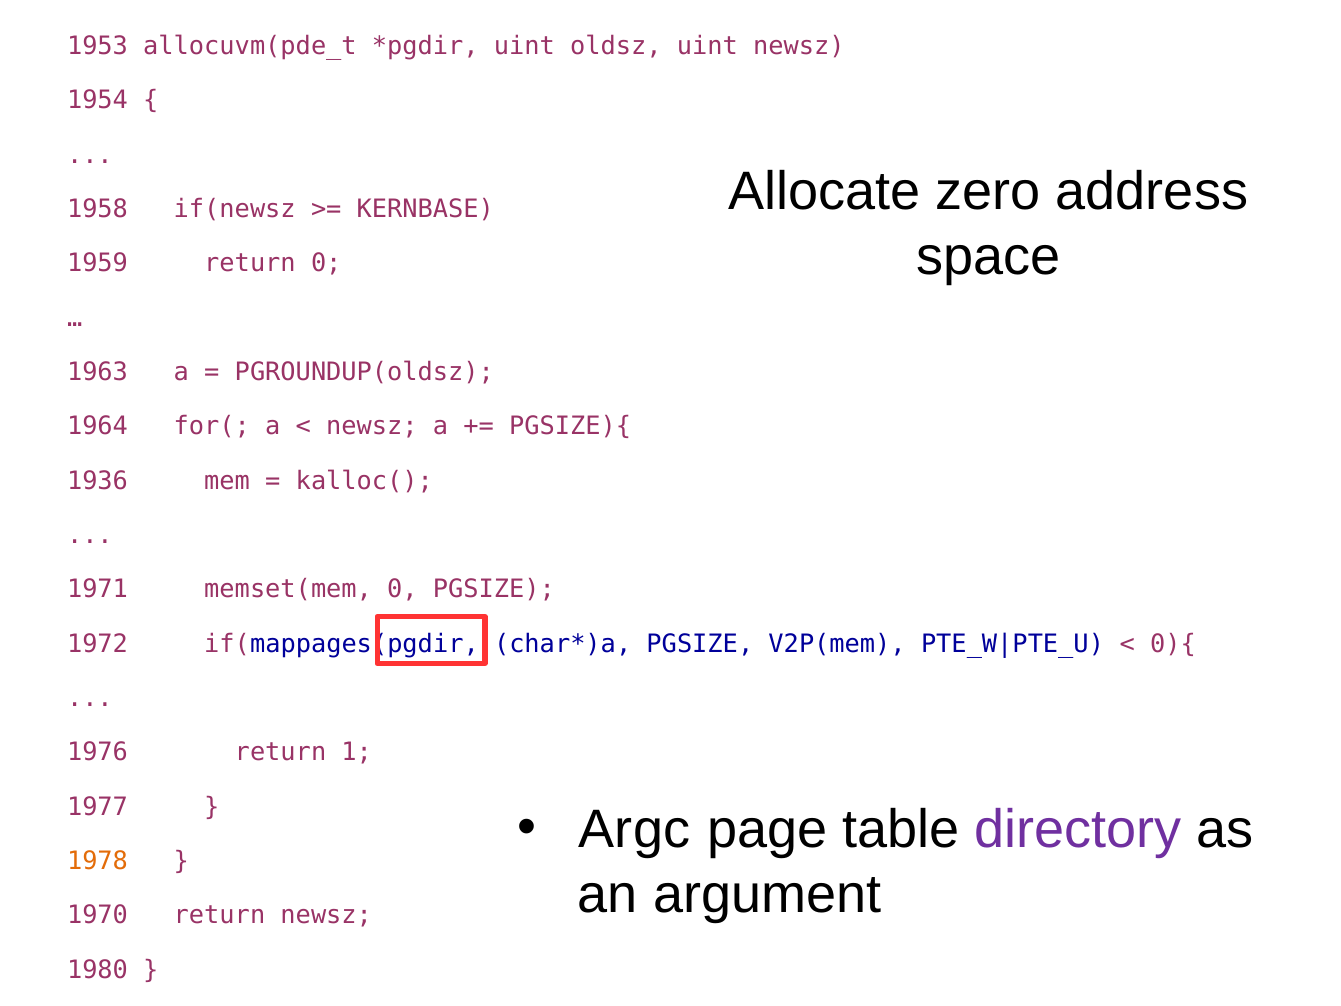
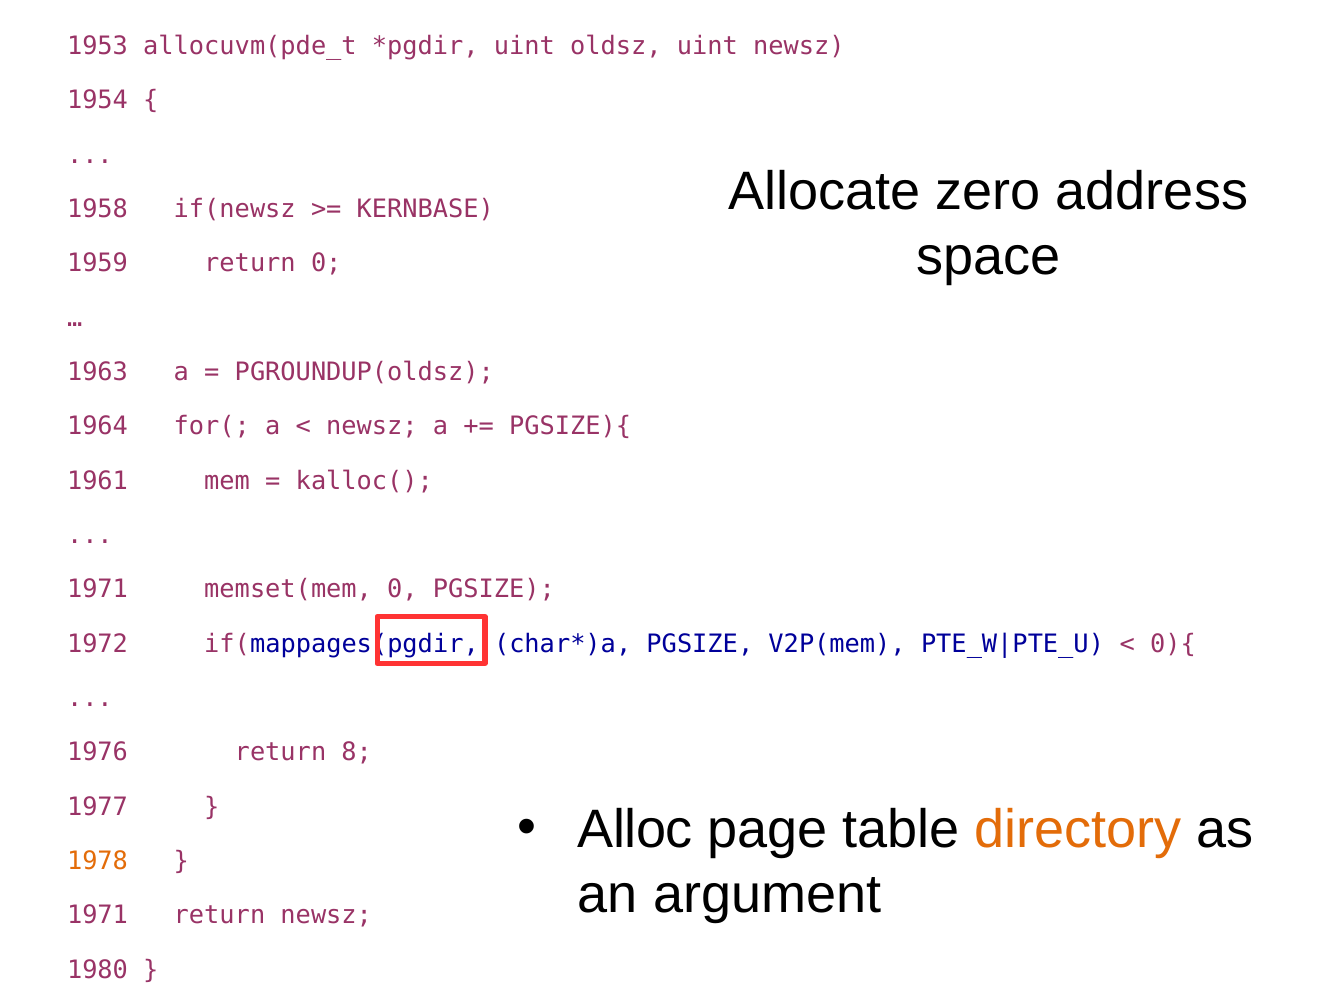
1936: 1936 -> 1961 (97, 481)
1: 1 -> 8 (357, 752)
Argc: Argc -> Alloc (635, 829)
directory colour: purple -> orange (1078, 829)
1970: 1970 -> 1971 (97, 915)
